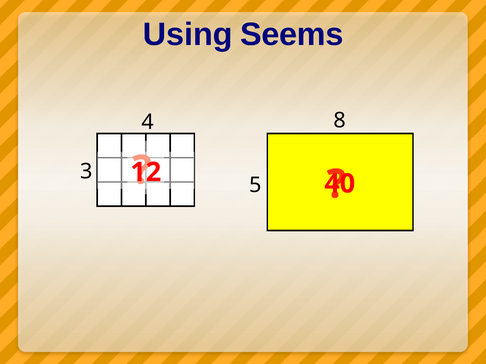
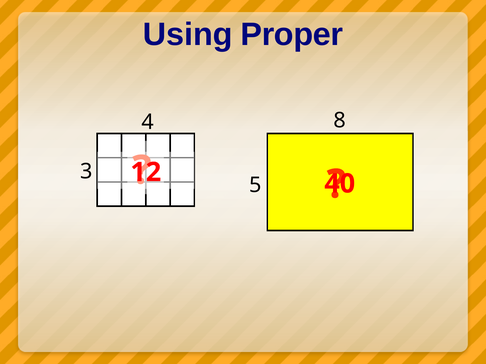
Seems: Seems -> Proper (292, 35)
